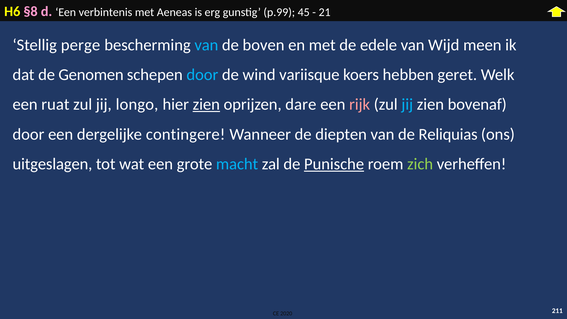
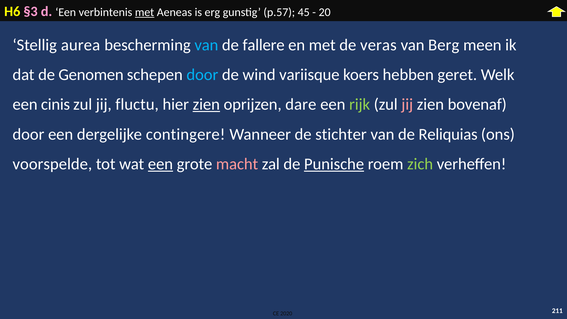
§8: §8 -> §3 (31, 12)
met underline: none -> present (145, 12)
p.99: p.99 -> p.57 (279, 12)
21: 21 -> 20 (325, 12)
perge: perge -> aurea (81, 45)
boven: boven -> fallere (264, 45)
edele: edele -> veras (378, 45)
Wijd: Wijd -> Berg (444, 45)
ruat: ruat -> cinis (56, 104)
longo: longo -> fluctu (137, 104)
rijk colour: pink -> light green (360, 104)
jij colour: light blue -> pink (407, 104)
diepten: diepten -> stichter (341, 134)
uitgeslagen: uitgeslagen -> voorspelde (52, 164)
een underline: none -> present (160, 164)
macht colour: light blue -> pink (237, 164)
